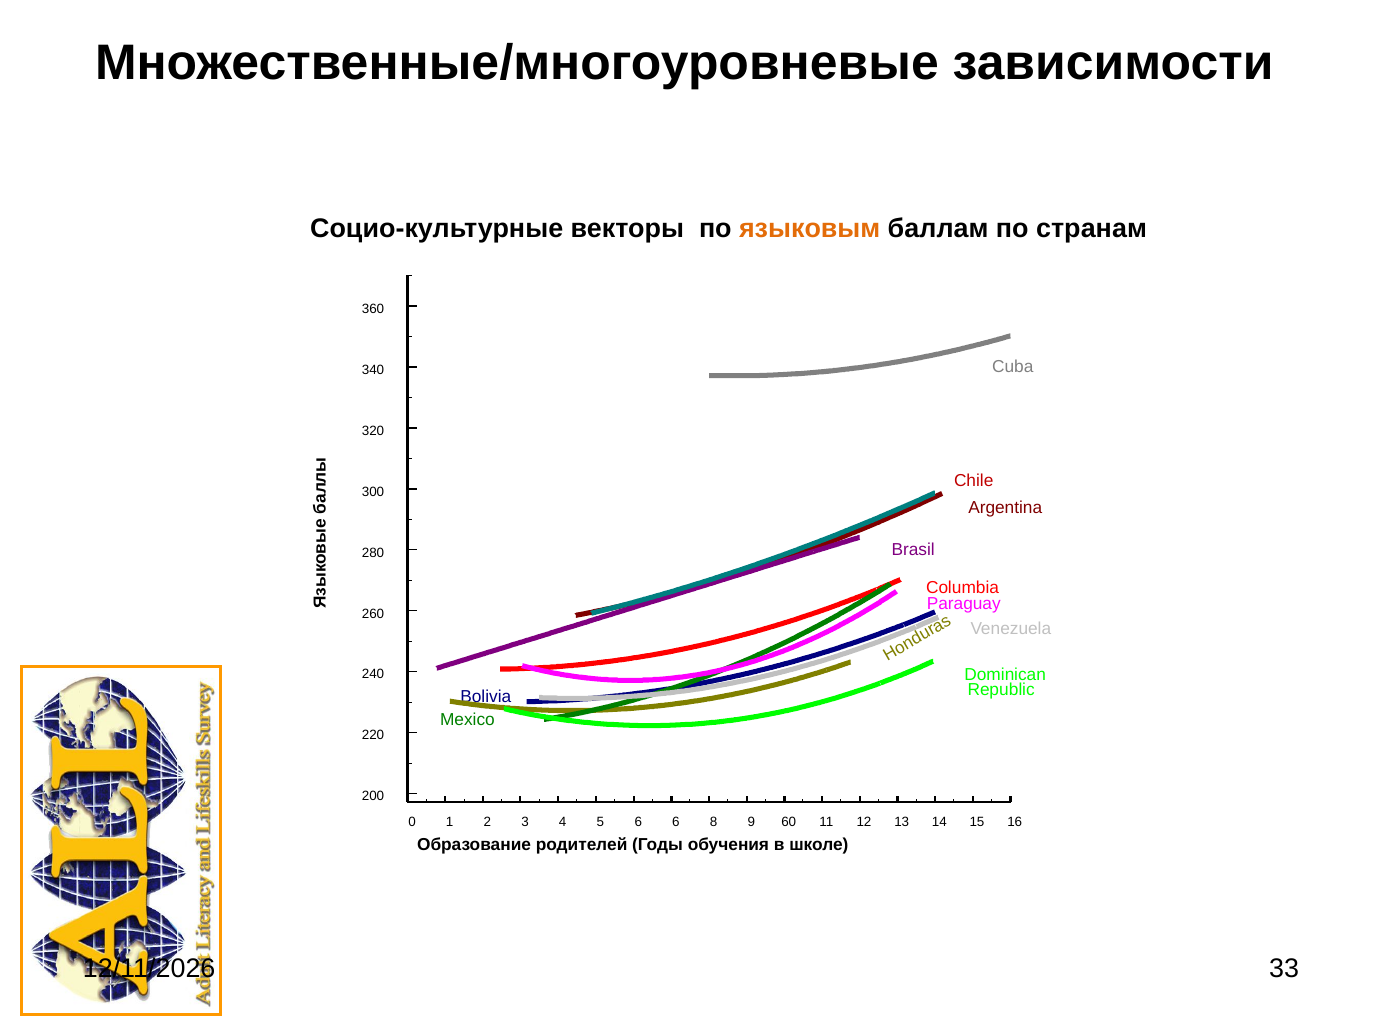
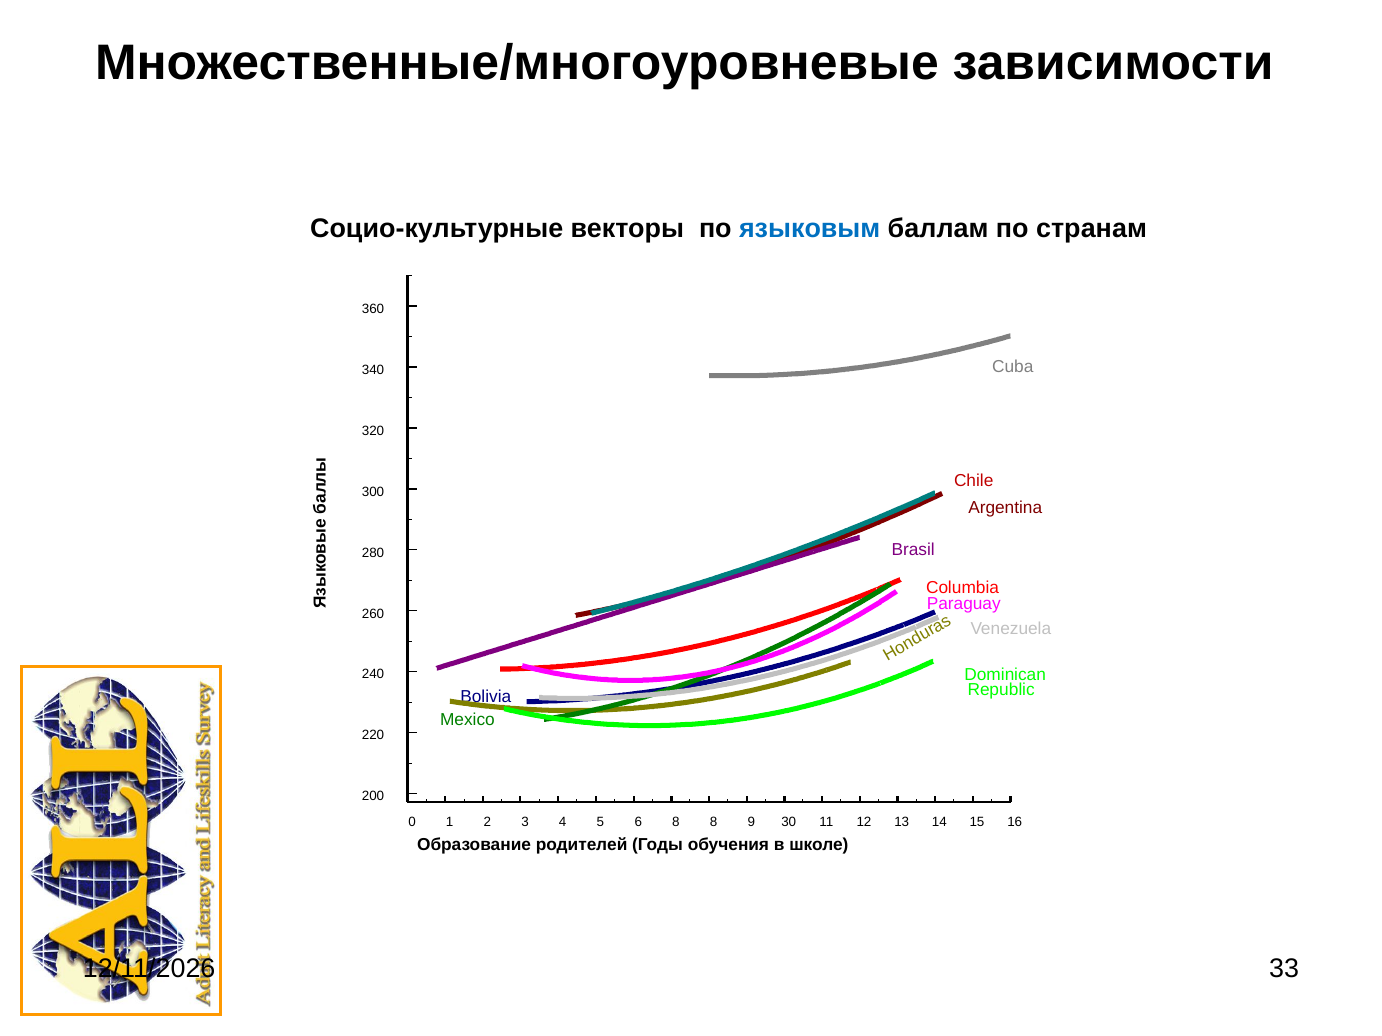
языковым colour: orange -> blue (810, 228)
6 6: 6 -> 8 (676, 823)
60: 60 -> 30 (789, 823)
